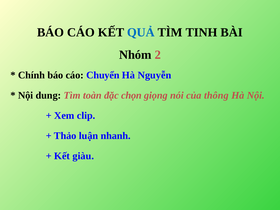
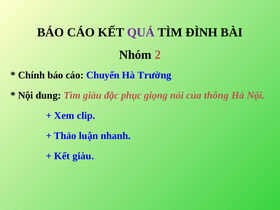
QUẢ colour: blue -> purple (141, 32)
TINH: TINH -> ĐÌNH (202, 32)
Nguyễn: Nguyễn -> Trường (154, 75)
Tìm toàn: toàn -> giàu (92, 95)
chọn: chọn -> phục (131, 95)
